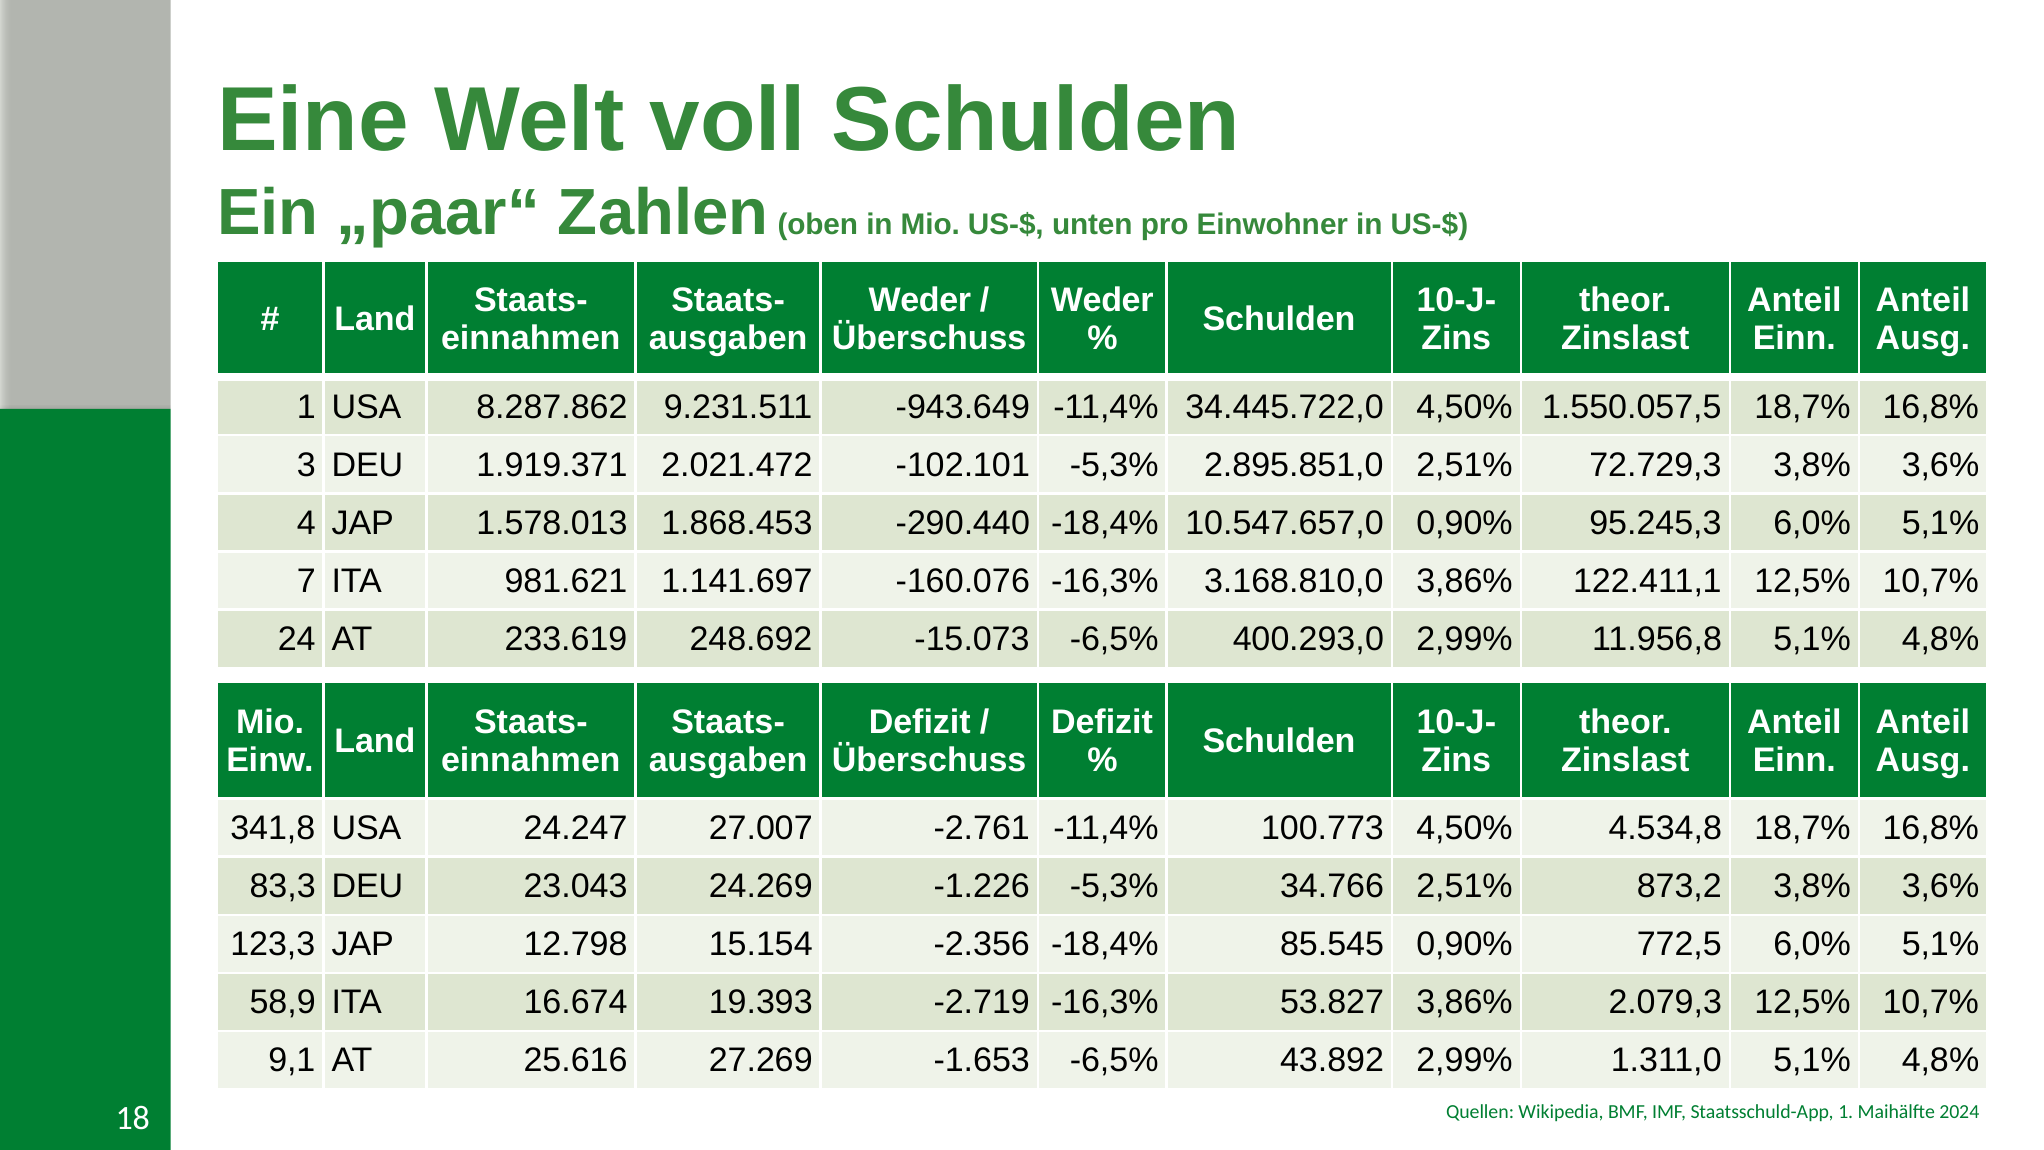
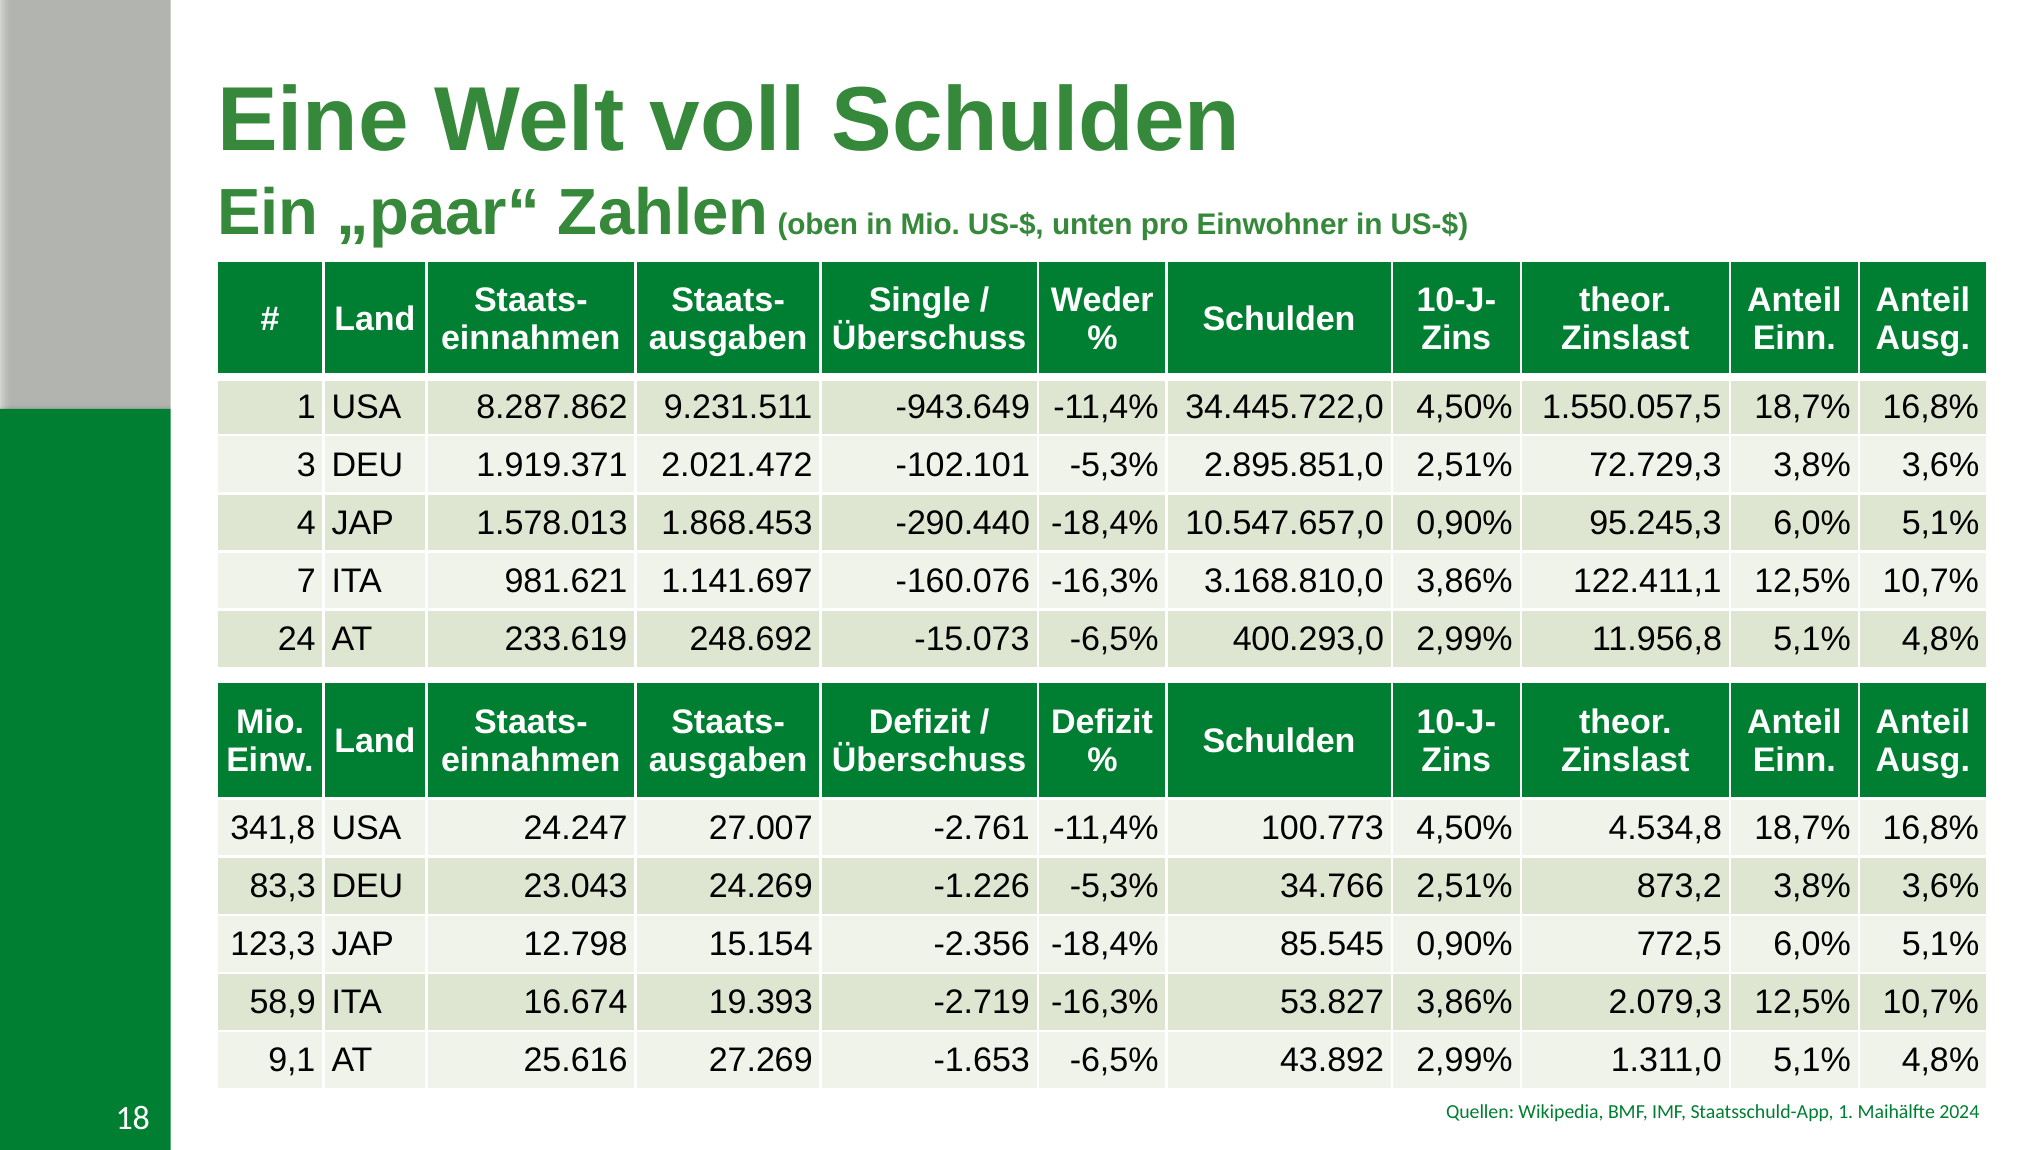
Weder: Weder -> Single (920, 301)
